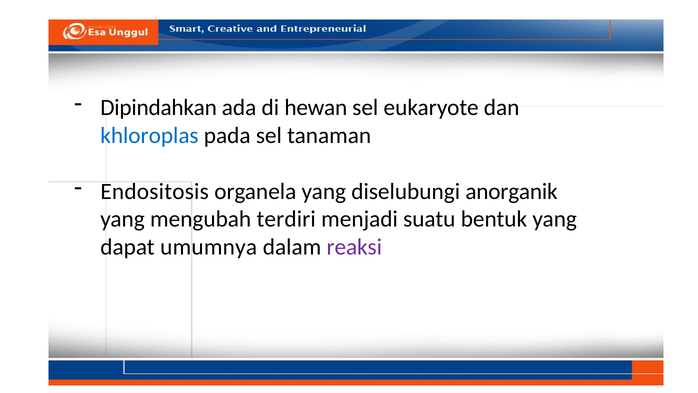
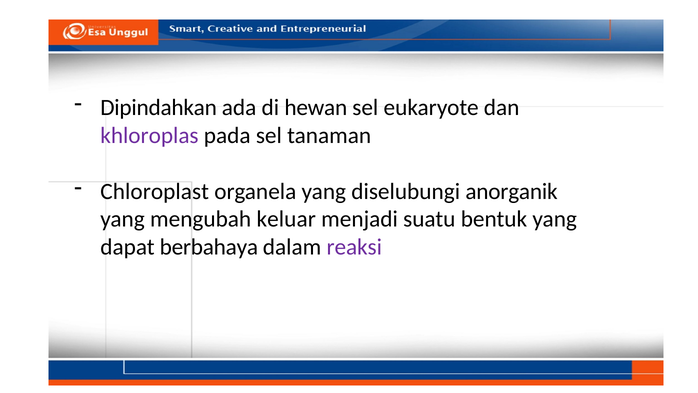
khloroplas colour: blue -> purple (149, 135)
Endositosis: Endositosis -> Chloroplast (155, 191)
terdiri: terdiri -> keluar (286, 219)
umumnya: umumnya -> berbahaya (209, 247)
